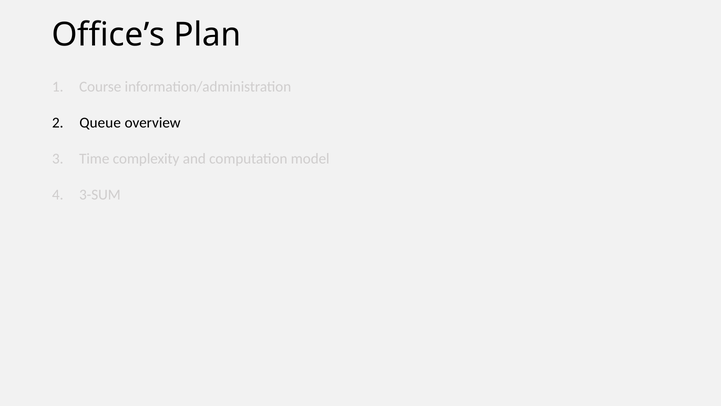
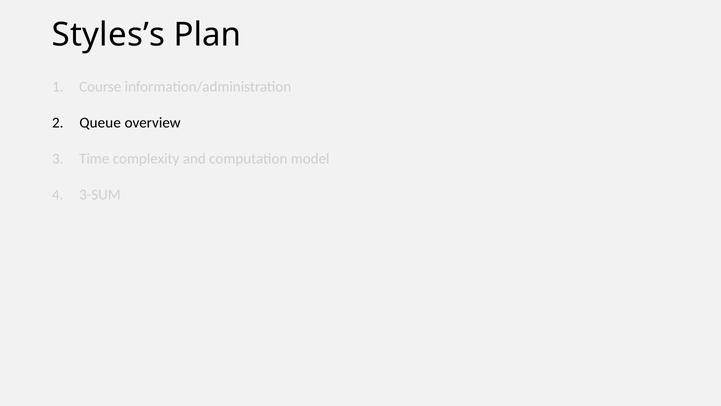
Office’s: Office’s -> Styles’s (108, 35)
